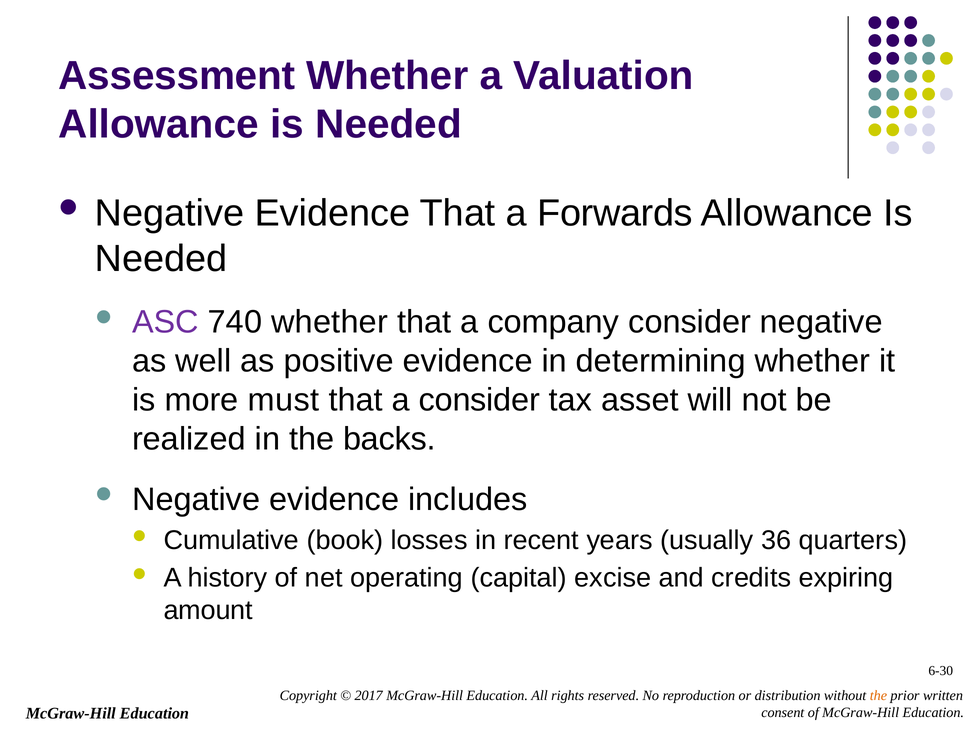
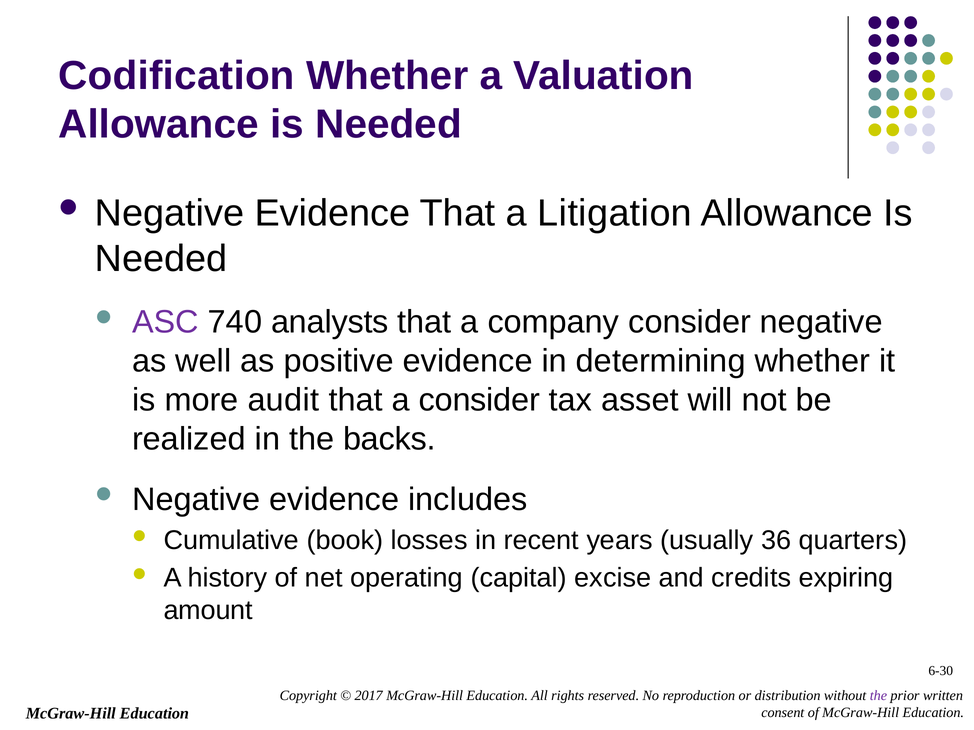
Assessment: Assessment -> Codification (177, 76)
Forwards: Forwards -> Litigation (615, 213)
740 whether: whether -> analysts (330, 322)
must: must -> audit (283, 400)
the colour: orange -> purple (878, 696)
